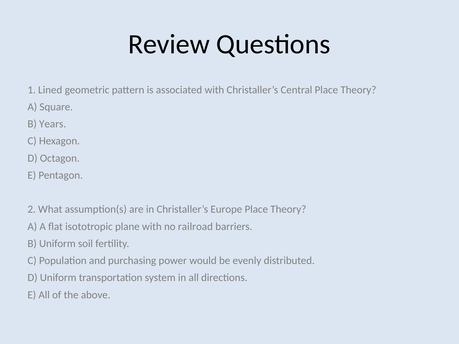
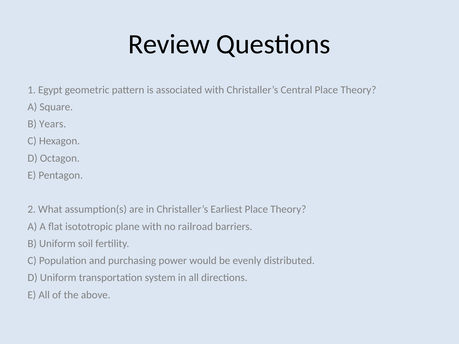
Lined: Lined -> Egypt (50, 90)
Europe: Europe -> Earliest (226, 210)
